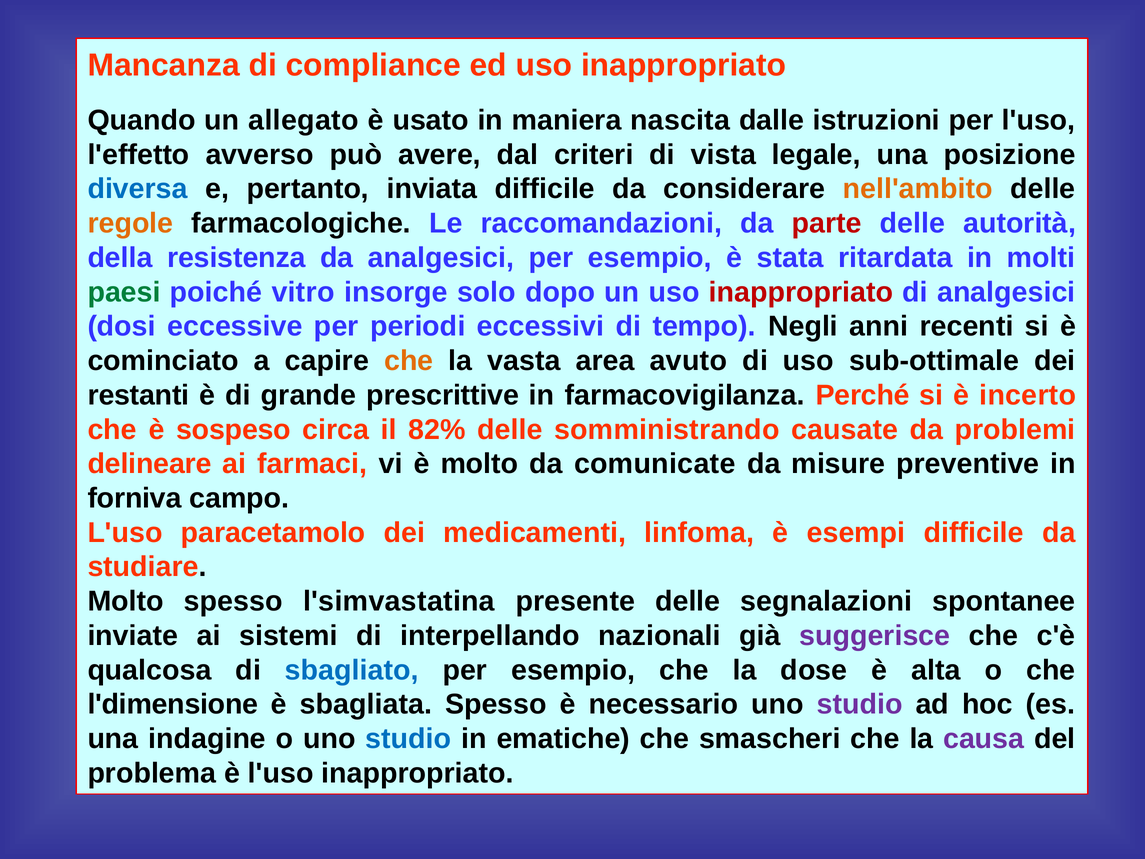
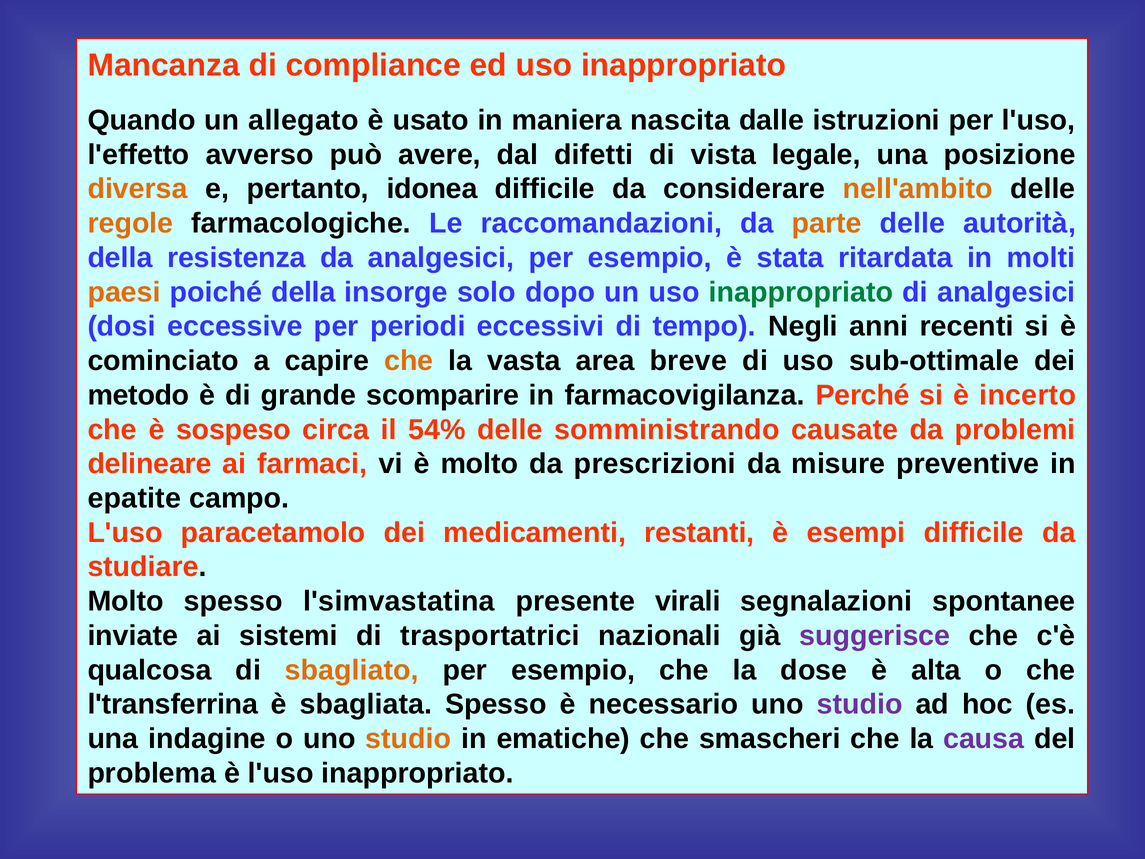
criteri: criteri -> difetti (594, 155)
diversa colour: blue -> orange (138, 189)
inviata: inviata -> idonea (432, 189)
parte colour: red -> orange (827, 223)
paesi colour: green -> orange (124, 292)
poiché vitro: vitro -> della (303, 292)
inappropriato colour: red -> green (801, 292)
avuto: avuto -> breve (688, 361)
restanti: restanti -> metodo (139, 395)
prescrittive: prescrittive -> scomparire (443, 395)
82%: 82% -> 54% (437, 429)
comunicate: comunicate -> prescrizioni (655, 464)
forniva: forniva -> epatite (134, 498)
linfoma: linfoma -> restanti (699, 532)
presente delle: delle -> virali (688, 601)
interpellando: interpellando -> trasportatrici (490, 636)
sbagliato colour: blue -> orange (352, 670)
l'dimensione: l'dimensione -> l'transferrina (173, 704)
studio colour: blue -> orange (408, 739)
